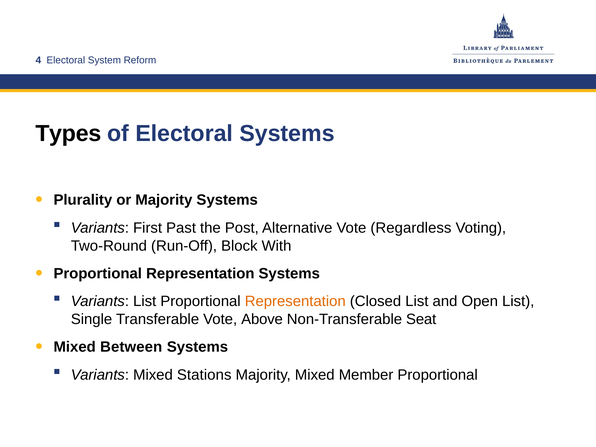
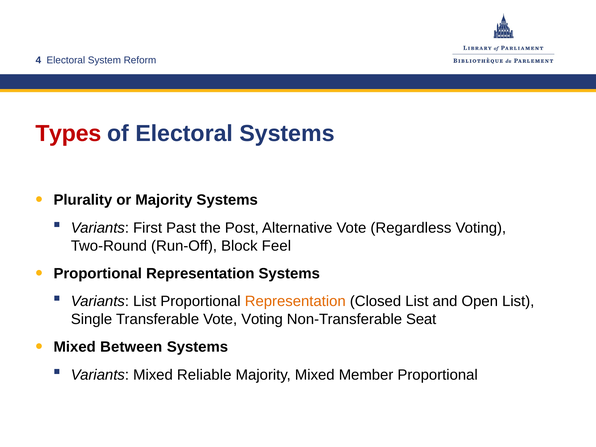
Types colour: black -> red (68, 133)
With: With -> Feel (276, 246)
Vote Above: Above -> Voting (262, 319)
Stations: Stations -> Reliable (204, 375)
